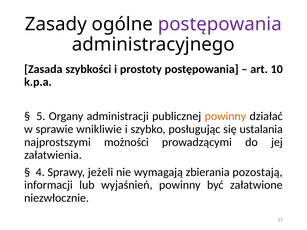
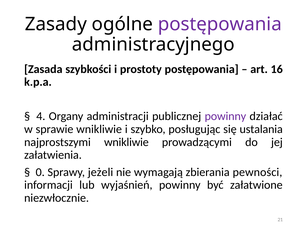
10: 10 -> 16 (277, 69)
5: 5 -> 4 (41, 116)
powinny colour: orange -> purple (225, 116)
najprostszymi możności: możności -> wnikliwie (126, 142)
4: 4 -> 0 (40, 172)
pozostają: pozostają -> pewności (257, 172)
